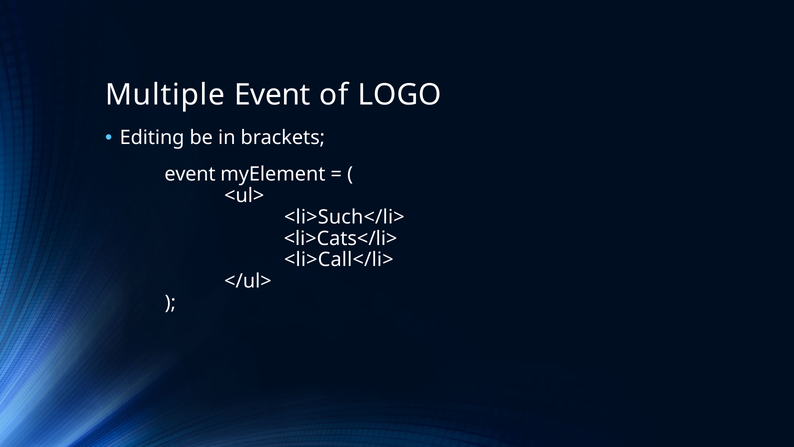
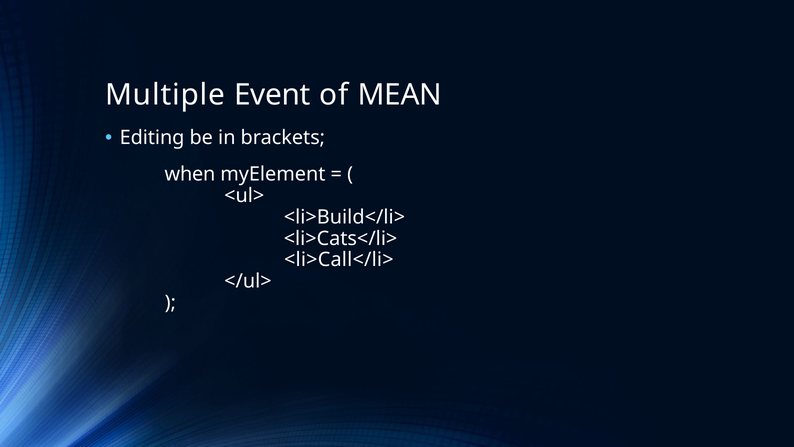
LOGO: LOGO -> MEAN (400, 95)
event: event -> when (190, 174)
<li>Such</li>: <li>Such</li> -> <li>Build</li> (344, 217)
